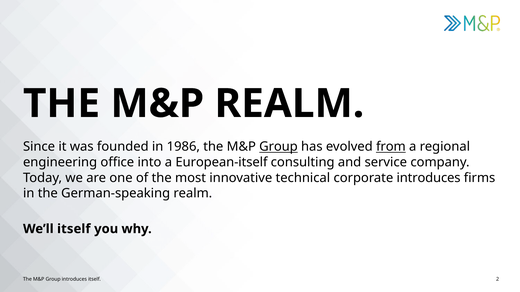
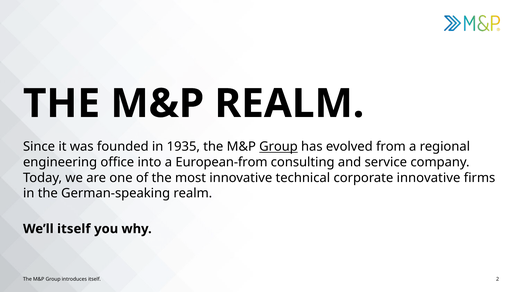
1986: 1986 -> 1935 (183, 147)
from underline: present -> none (391, 147)
European-itself: European-itself -> European-from (221, 162)
corporate introduces: introduces -> innovative (428, 178)
